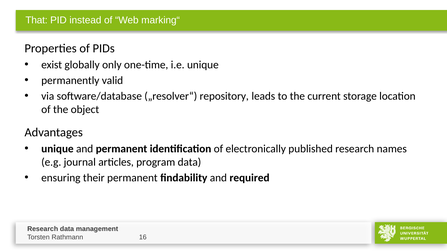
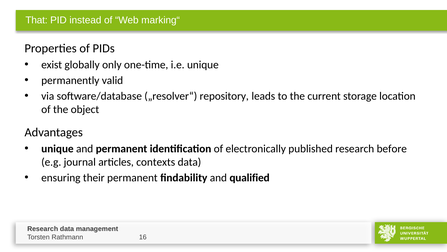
names: names -> before (392, 148)
program: program -> contexts (156, 162)
required: required -> qualified (250, 177)
